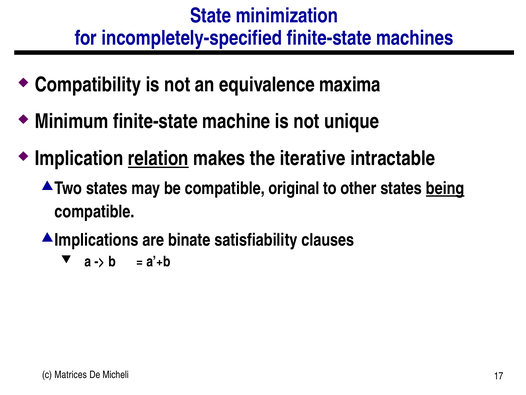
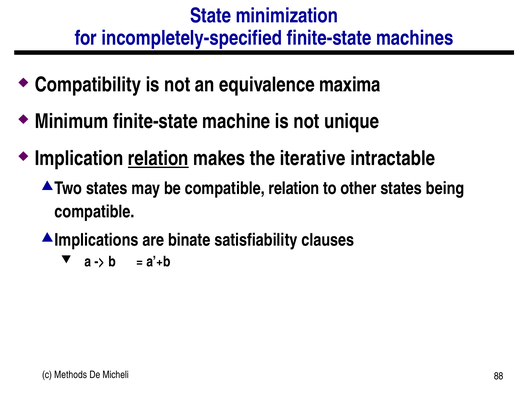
compatible original: original -> relation (294, 188)
being underline: present -> none (445, 188)
Matrices: Matrices -> Methods (71, 374)
17: 17 -> 88 (499, 376)
